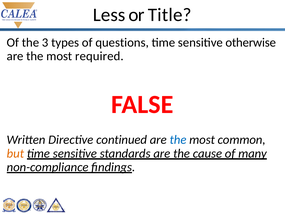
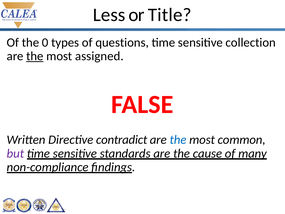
3: 3 -> 0 (45, 42)
otherwise: otherwise -> collection (251, 42)
the underline: none -> present (35, 56)
required: required -> assigned (99, 56)
continued: continued -> contradict (122, 140)
but colour: orange -> purple (15, 153)
